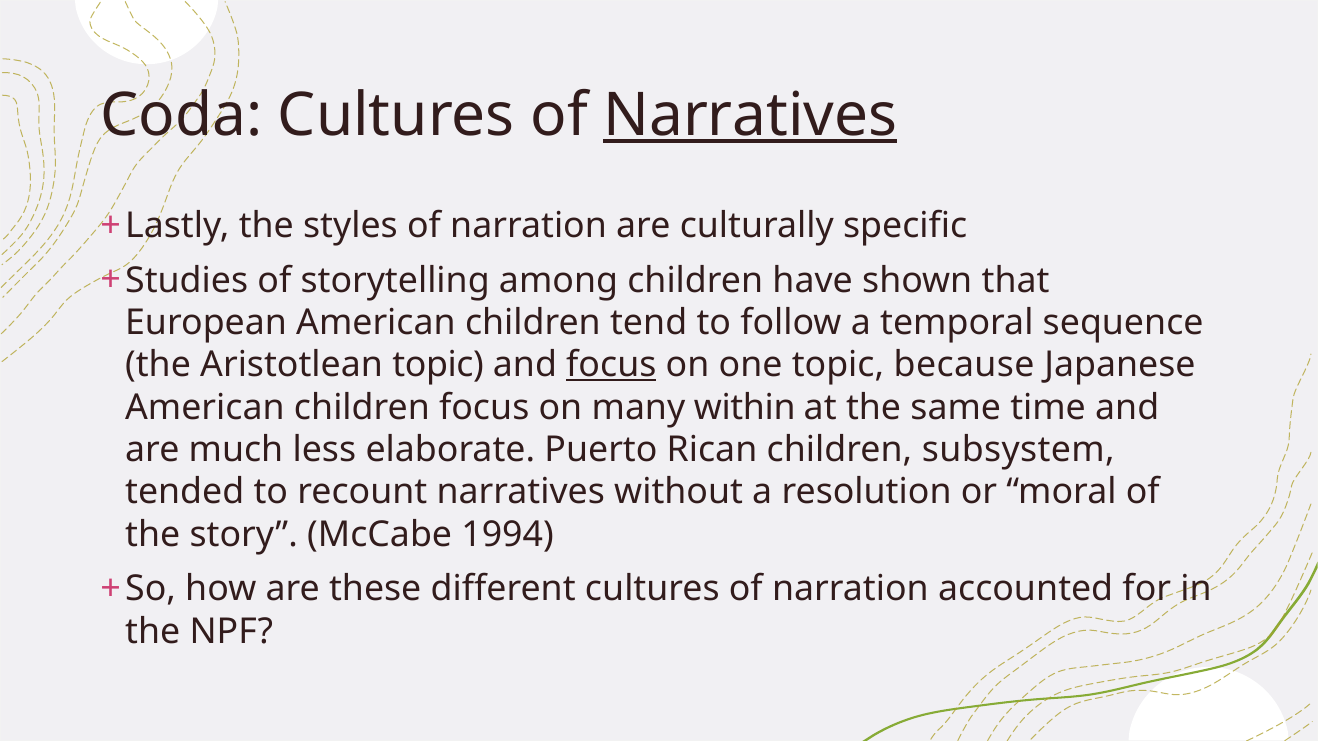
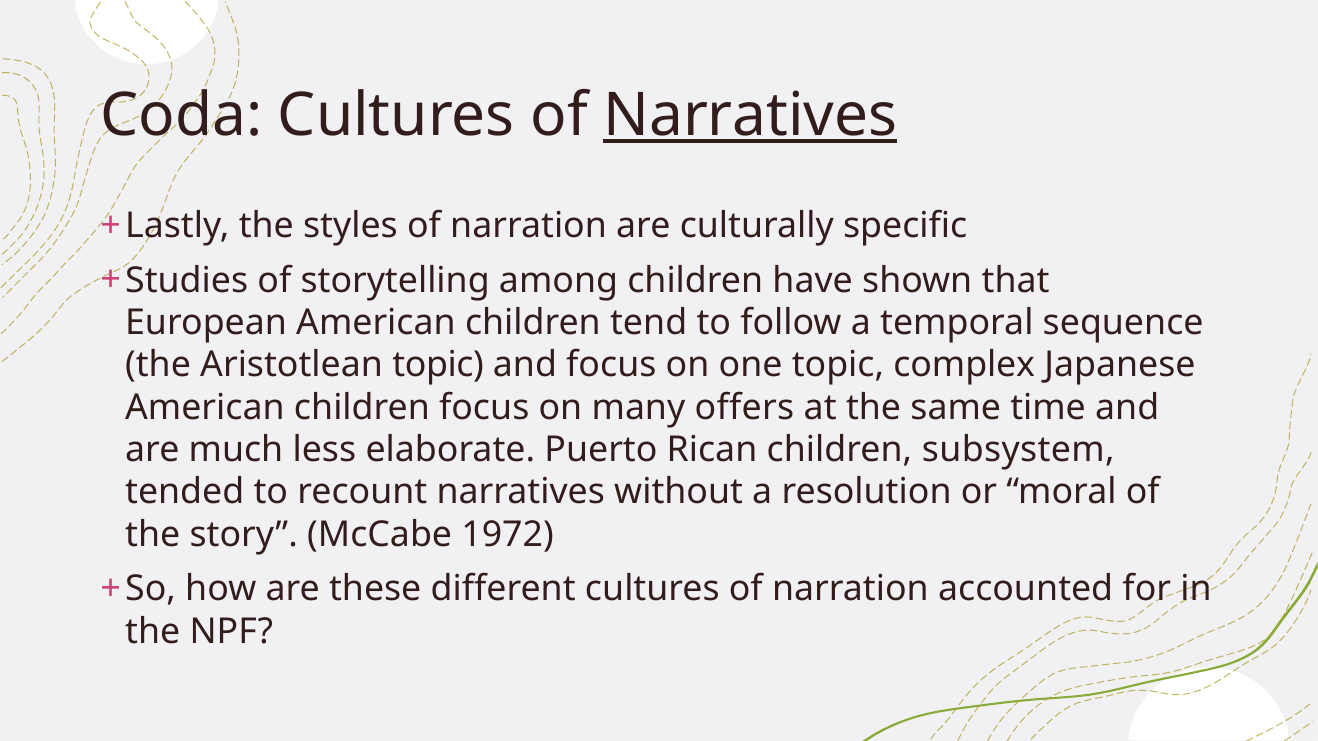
focus underline: present -> none (611, 365)
because: because -> complex (964, 365)
within: within -> offers (744, 408)
1994: 1994 -> 1972 (508, 535)
